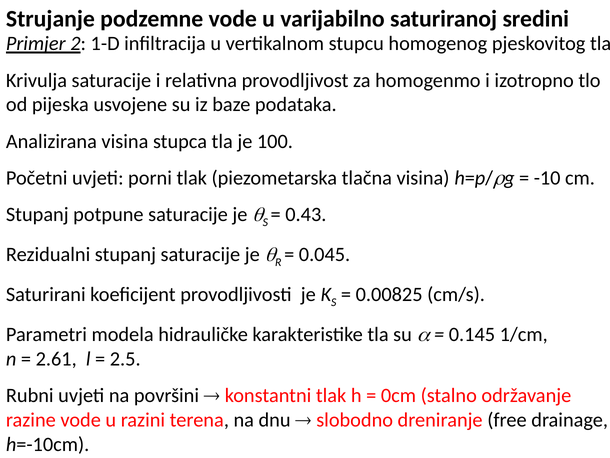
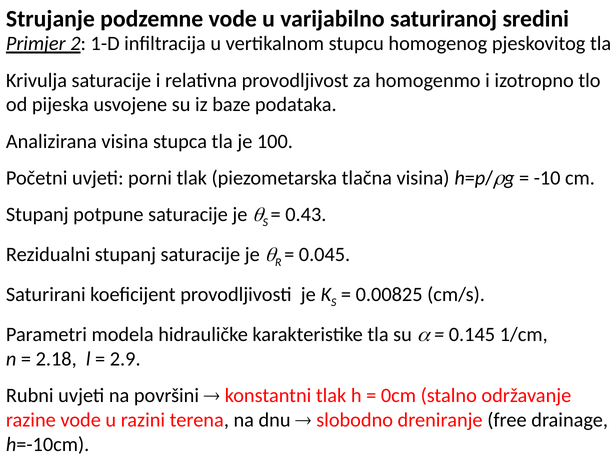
2.61: 2.61 -> 2.18 (56, 359)
2.5: 2.5 -> 2.9 (125, 359)
